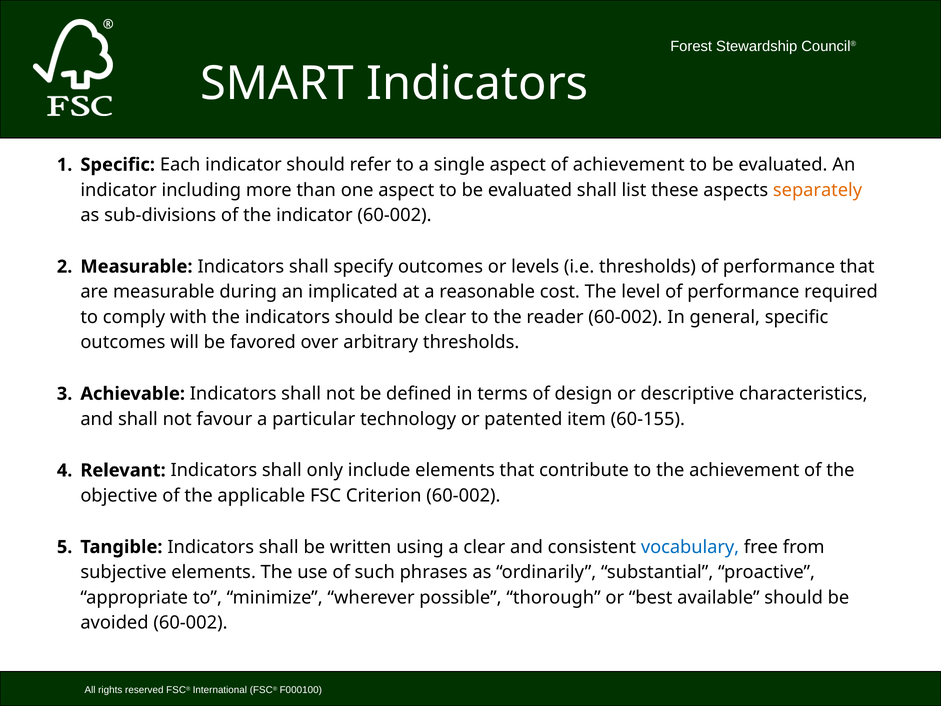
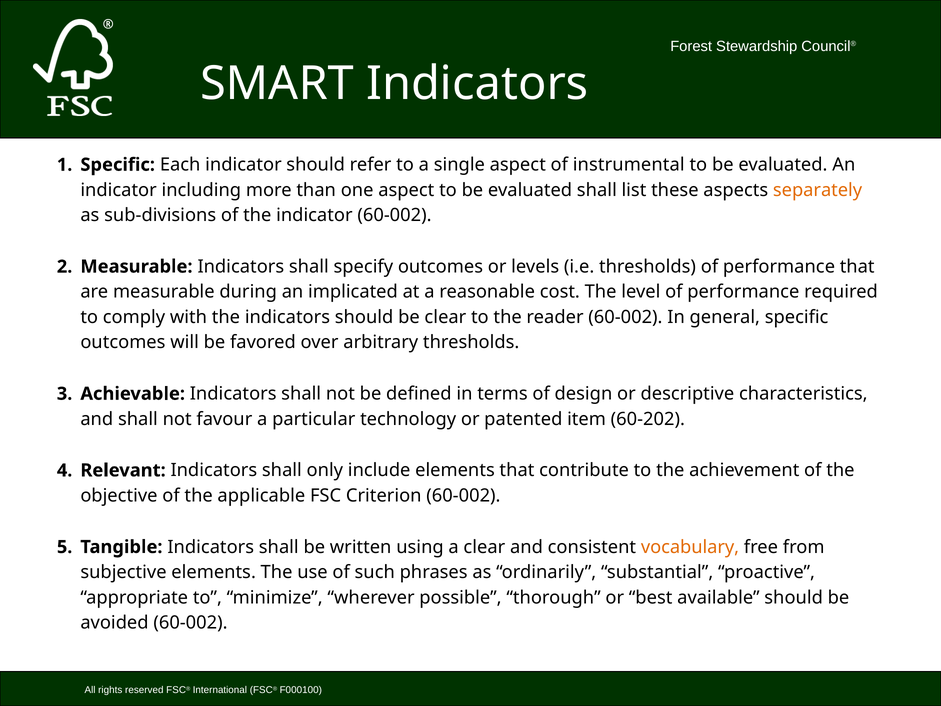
of achievement: achievement -> instrumental (629, 165)
60-155: 60-155 -> 60-202 (648, 419)
vocabulary colour: blue -> orange (690, 547)
